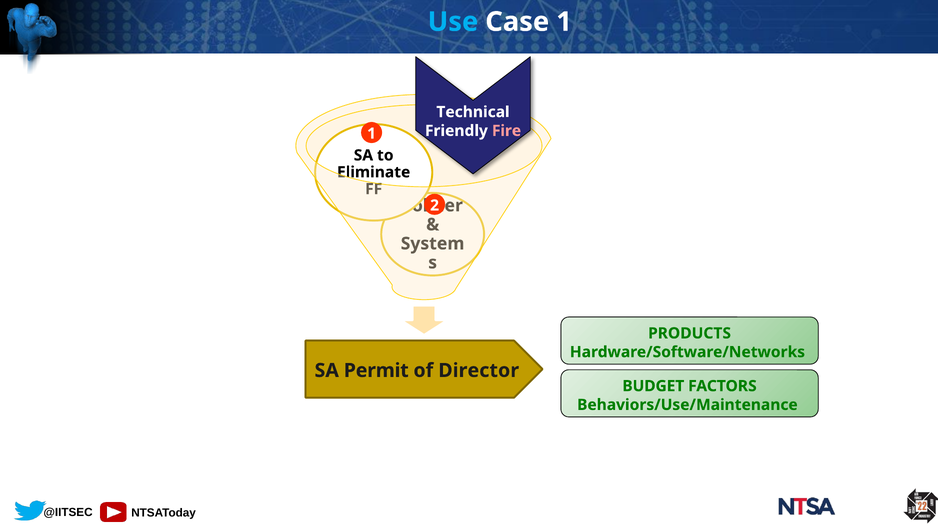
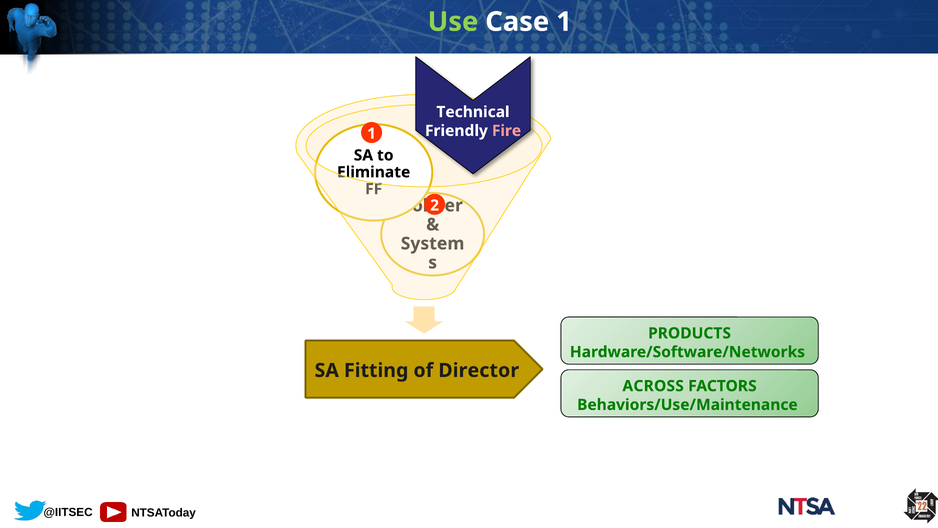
Use colour: light blue -> light green (453, 22)
Permit: Permit -> Fitting (376, 370)
BUDGET: BUDGET -> ACROSS (653, 386)
